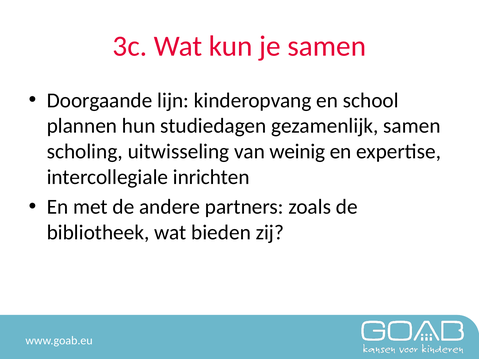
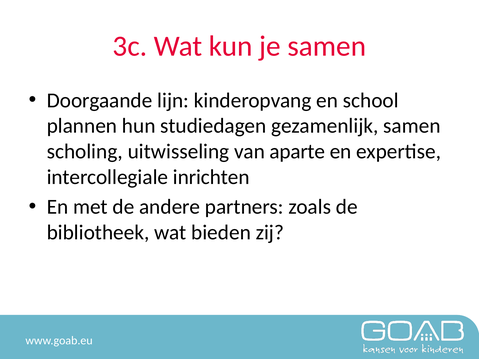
weinig: weinig -> aparte (297, 152)
